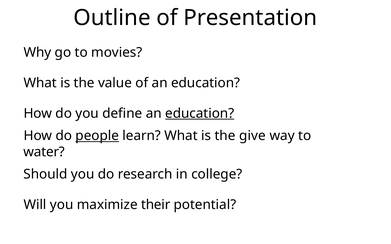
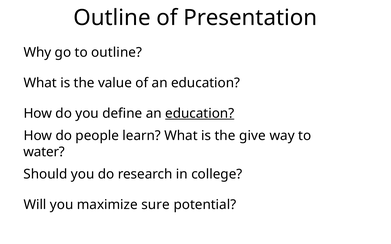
to movies: movies -> outline (117, 53)
people underline: present -> none (97, 136)
their: their -> sure (156, 205)
